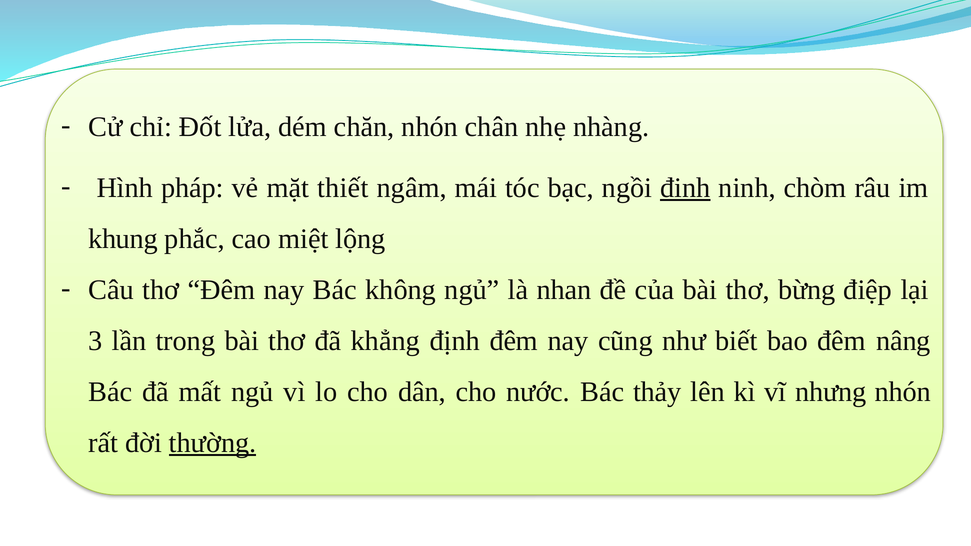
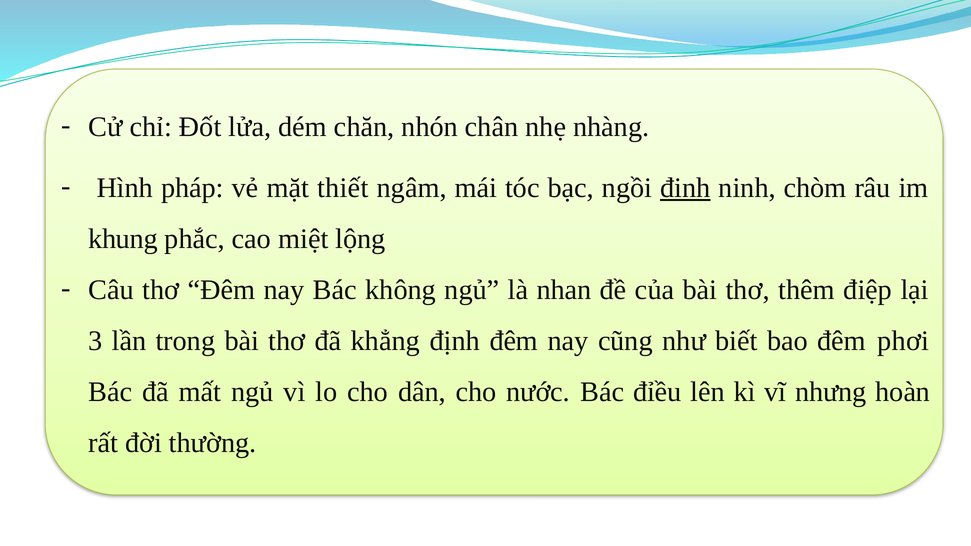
bừng: bừng -> thêm (807, 290)
nâng: nâng -> phơi (903, 341)
thảy: thảy -> đỉều (657, 392)
nhưng nhón: nhón -> hoàn (903, 392)
thường underline: present -> none (213, 443)
